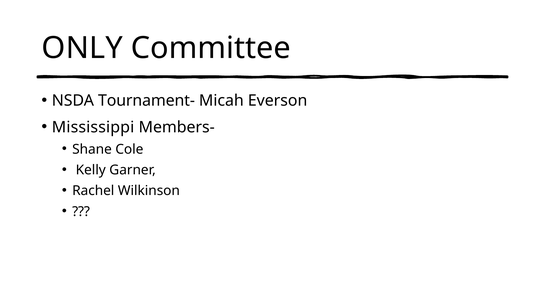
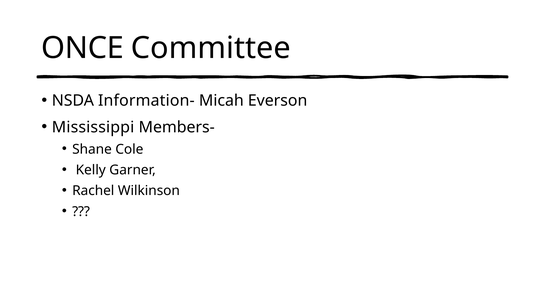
ONLY: ONLY -> ONCE (82, 48)
Tournament-: Tournament- -> Information- (146, 101)
